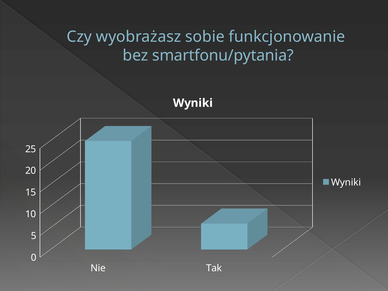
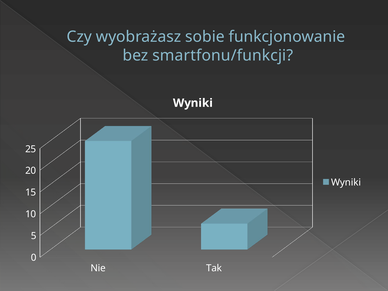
smartfonu/pytania: smartfonu/pytania -> smartfonu/funkcji (223, 55)
